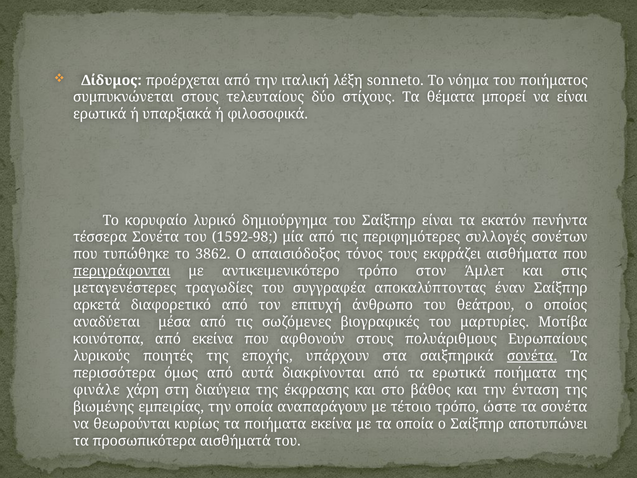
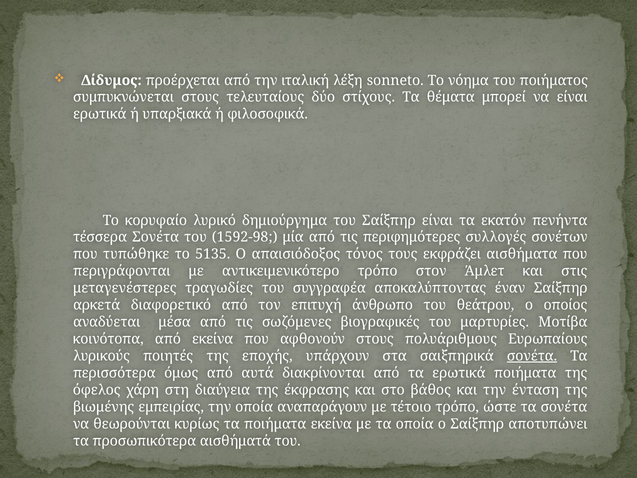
3862: 3862 -> 5135 (213, 254)
περιγράφονται underline: present -> none (122, 271)
φινάλε: φινάλε -> όφελος (97, 390)
